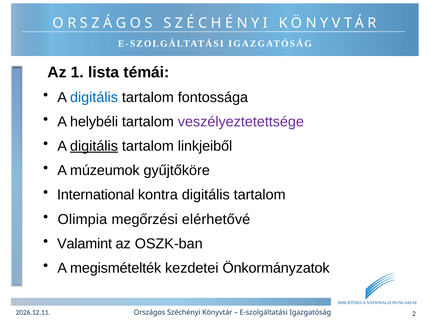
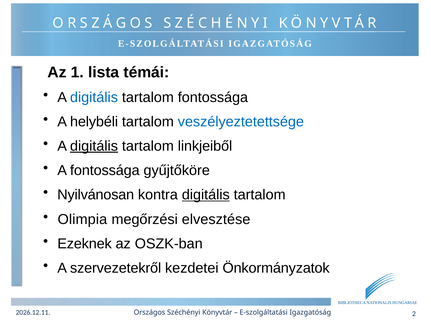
veszélyeztetettsége colour: purple -> blue (241, 122)
A múzeumok: múzeumok -> fontossága (105, 171)
International: International -> Nyilvánosan (96, 195)
digitális underline: none -> present (206, 195)
elérhetővé: elérhetővé -> elvesztése (216, 219)
Valamint: Valamint -> Ezeknek (85, 244)
megismételték: megismételték -> szervezetekről (116, 268)
